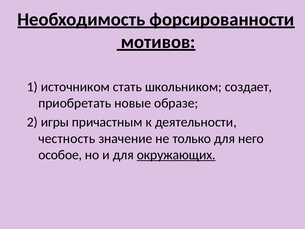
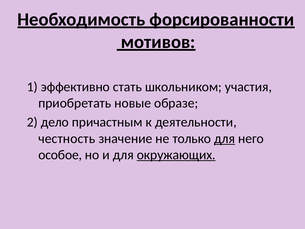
источником: источником -> эффективно (75, 87)
создает: создает -> участия (248, 87)
игры: игры -> дело (55, 122)
для underline: none -> present (225, 138)
